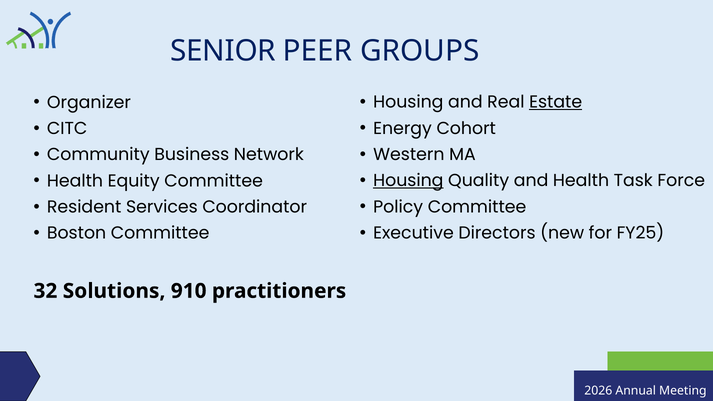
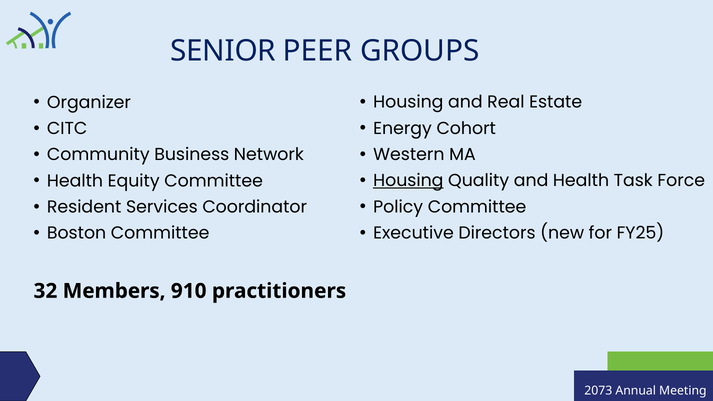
Estate underline: present -> none (556, 102)
Solutions: Solutions -> Members (114, 291)
2026: 2026 -> 2073 (598, 391)
